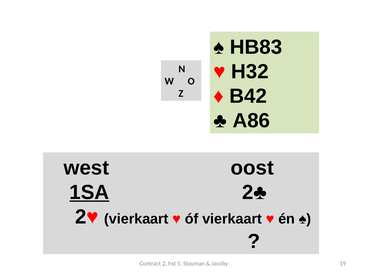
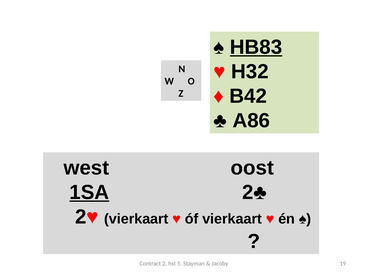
HB83 underline: none -> present (256, 47)
